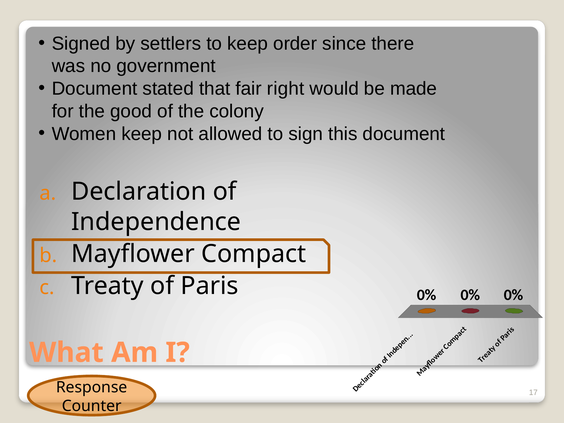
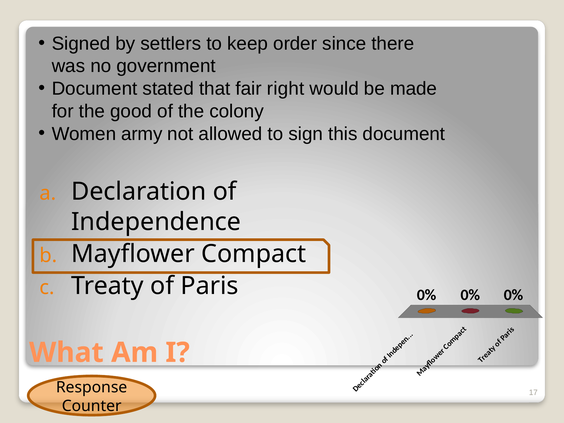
Women keep: keep -> army (142, 134)
